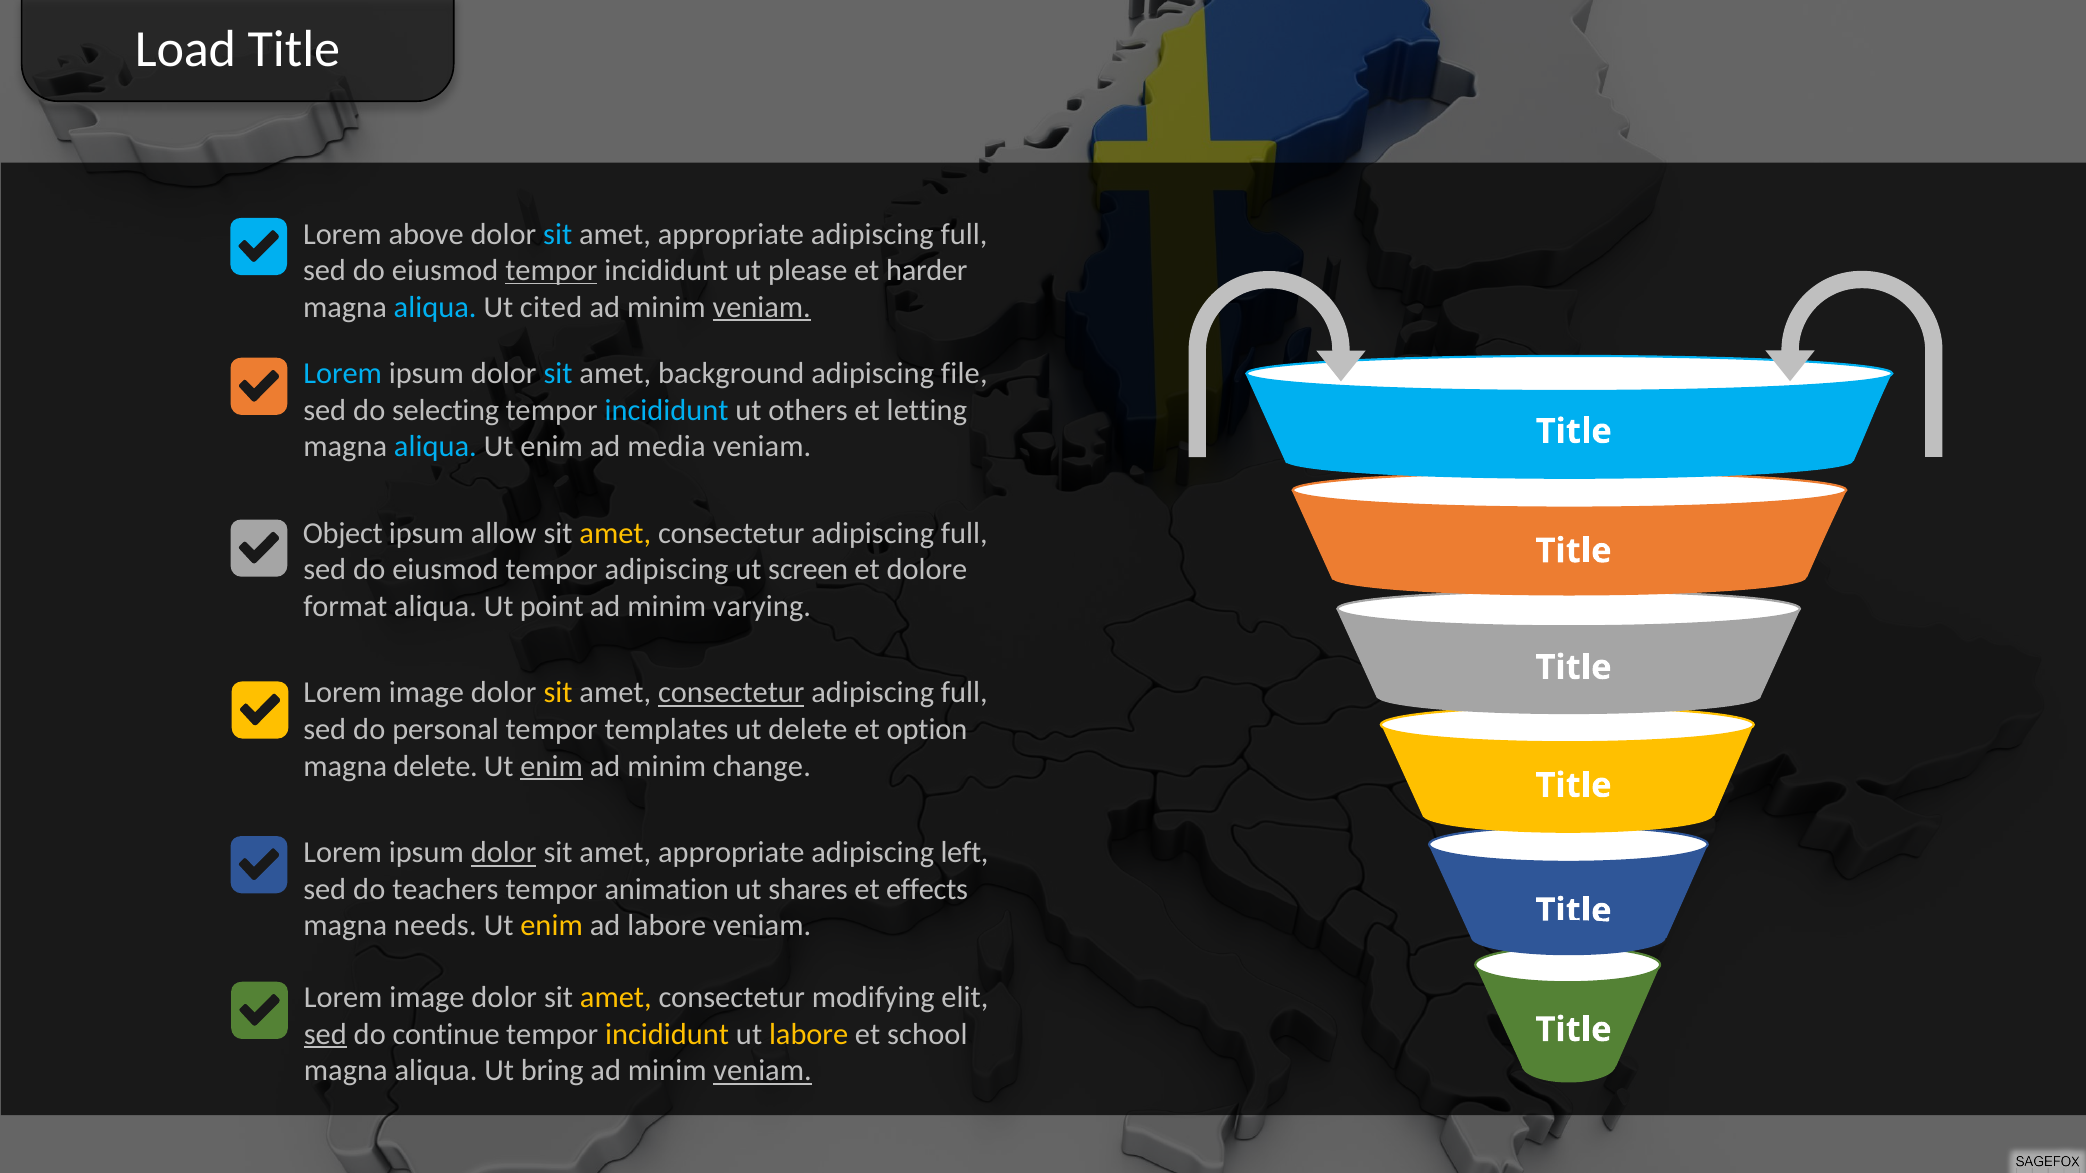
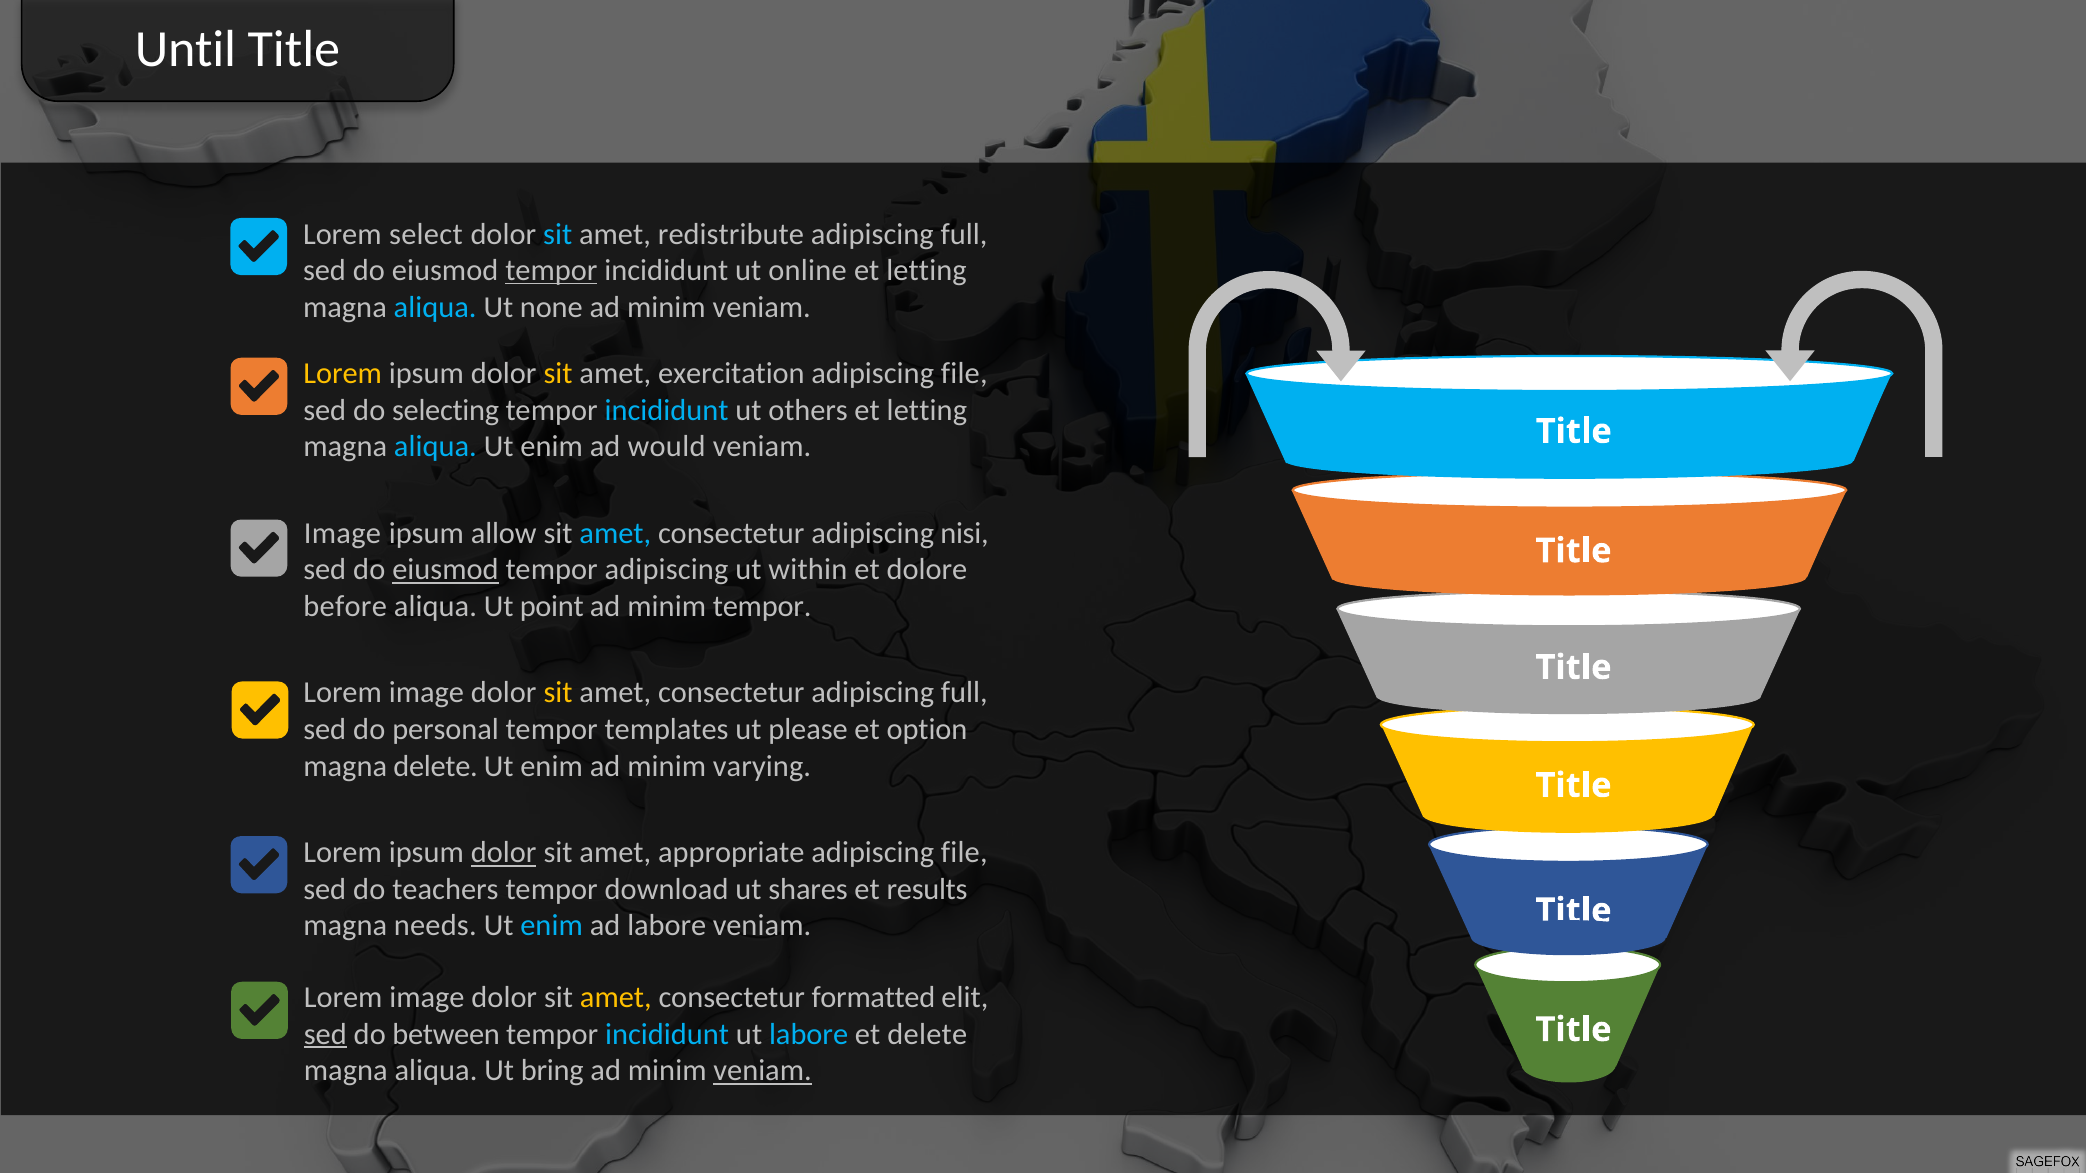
Load: Load -> Until (185, 49)
above: above -> select (426, 234)
appropriate: appropriate -> redistribute (731, 234)
please: please -> online (808, 271)
harder: harder -> letting (927, 271)
cited: cited -> none (551, 307)
veniam underline: present -> none (762, 307)
Lorem colour: light blue -> yellow (343, 374)
sit colour: light blue -> yellow (558, 374)
background: background -> exercitation (731, 374)
media: media -> would (667, 447)
Object: Object -> Image (342, 534)
amet colour: yellow -> light blue (615, 534)
full: full -> nisi (964, 534)
eiusmod underline: none -> present (445, 570)
screen: screen -> within (808, 570)
format: format -> before (345, 607)
minim varying: varying -> tempor (762, 607)
consectetur underline: present -> none (731, 693)
ut delete: delete -> please (808, 730)
enim underline: present -> none (552, 766)
change: change -> varying (762, 766)
left: left -> file (964, 853)
animation: animation -> download (667, 889)
effects: effects -> results (927, 889)
enim colour: yellow -> light blue (552, 926)
modifying: modifying -> formatted (873, 998)
continue: continue -> between (446, 1035)
incididunt colour: yellow -> light blue (667, 1035)
labore colour: yellow -> light blue (809, 1035)
et school: school -> delete (927, 1035)
